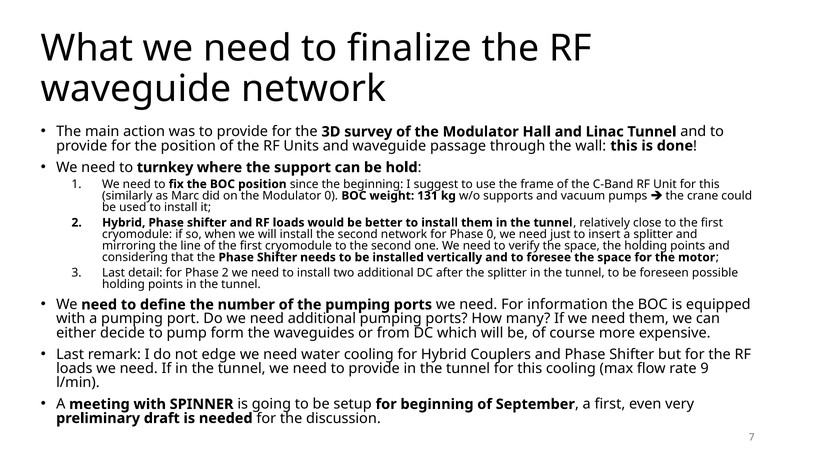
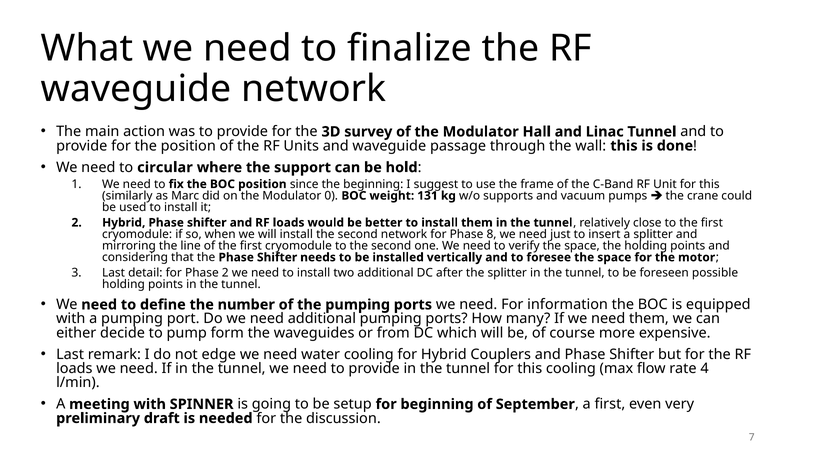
turnkey: turnkey -> circular (165, 168)
Phase 0: 0 -> 8 (492, 235)
9: 9 -> 4 (705, 369)
